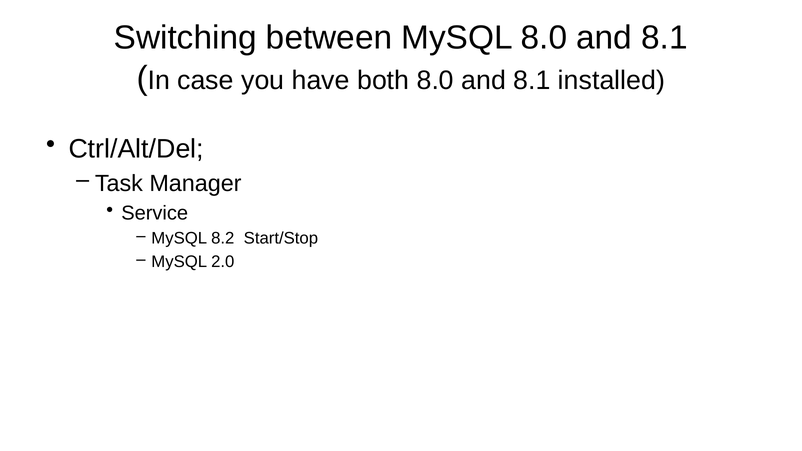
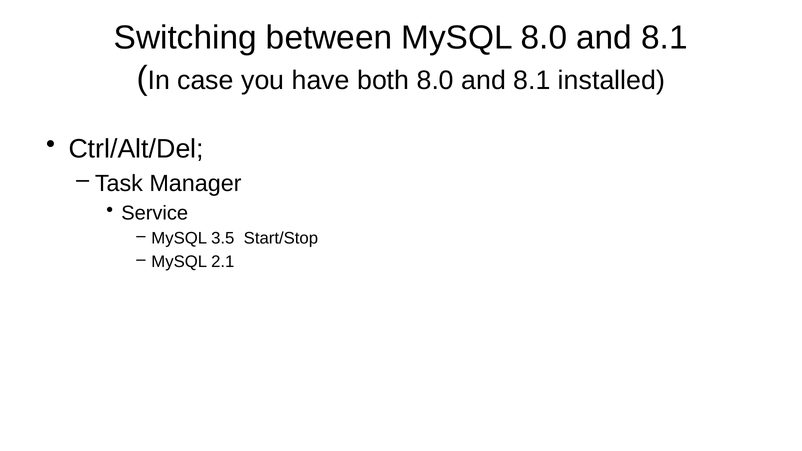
8.2: 8.2 -> 3.5 (223, 239)
2.0: 2.0 -> 2.1 (223, 262)
